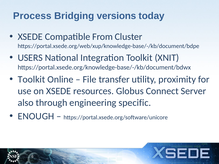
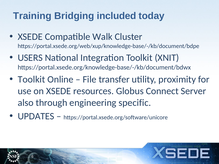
Process: Process -> Training (32, 16)
versions: versions -> included (116, 16)
From: From -> Walk (102, 37)
ENOUGH: ENOUGH -> UPDATES (36, 116)
